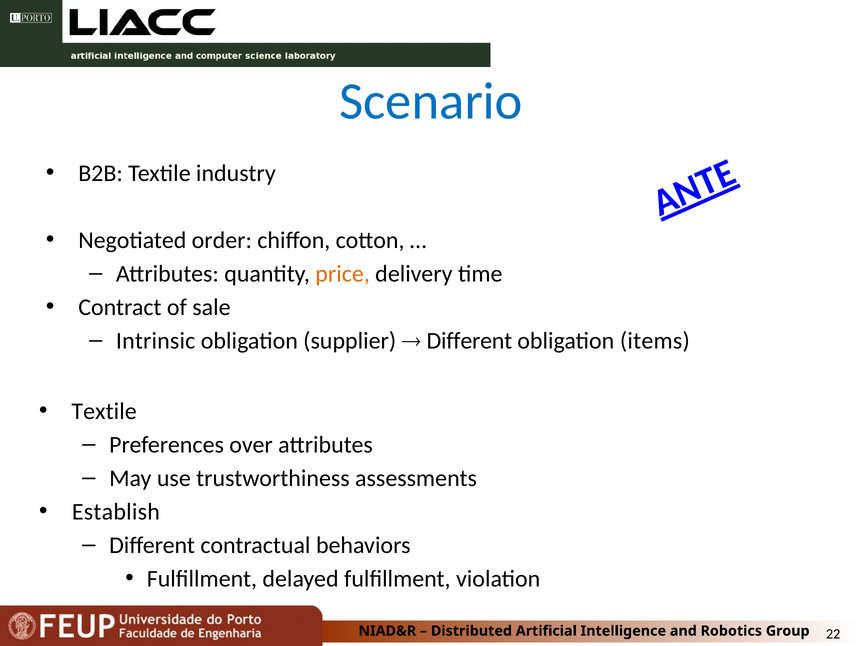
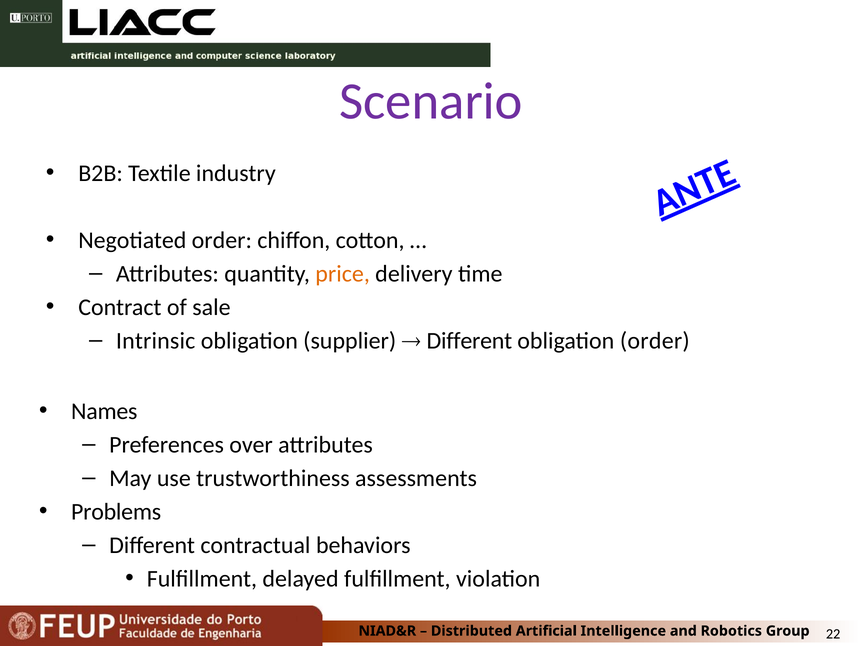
Scenario colour: blue -> purple (431, 101)
obligation items: items -> order (655, 341)
Textile: Textile -> Names (104, 411)
Establish: Establish -> Problems (116, 512)
